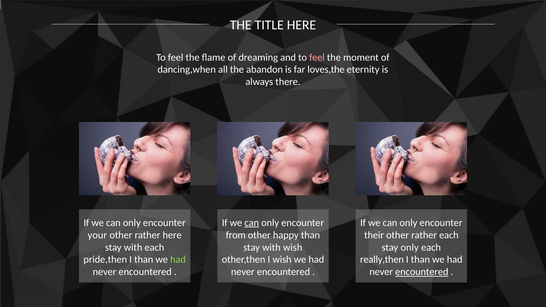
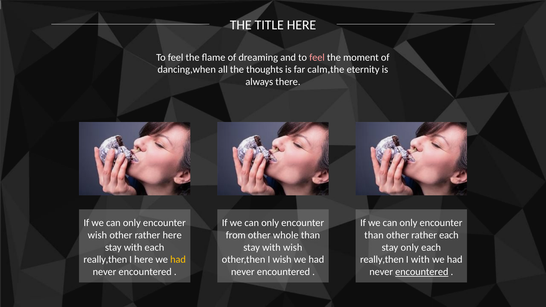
abandon: abandon -> thoughts (265, 70)
loves,the: loves,the -> calm,the (326, 70)
can underline: present -> none (252, 223)
your: your -> wish (97, 235)
happy: happy -> whole (286, 235)
their: their -> than (374, 235)
pride,then: pride,then -> really,then (105, 260)
than: than -> here (144, 260)
had colour: light green -> yellow (178, 260)
than: than -> with (420, 260)
